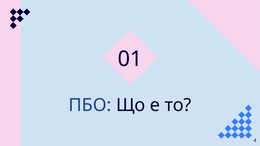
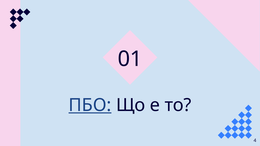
ПБО underline: none -> present (90, 105)
